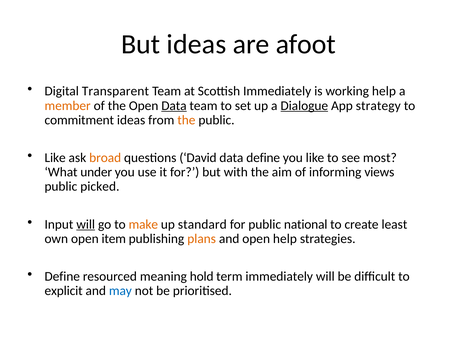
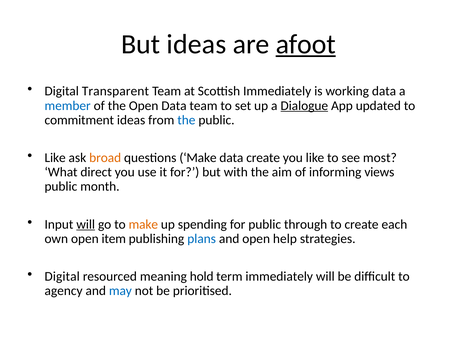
afoot underline: none -> present (306, 44)
working help: help -> data (384, 91)
member colour: orange -> blue (68, 106)
Data underline: present -> none (174, 106)
strategy: strategy -> updated (378, 106)
the colour: orange -> blue (186, 120)
questions David: David -> Make (198, 158)
data define: define -> create (263, 158)
under: under -> direct (96, 172)
picked: picked -> month (100, 186)
standard: standard -> spending (202, 224)
national: national -> through (306, 224)
least: least -> each (394, 224)
plans colour: orange -> blue (202, 239)
Define: Define -> Digital (62, 276)
explicit: explicit -> agency (64, 291)
